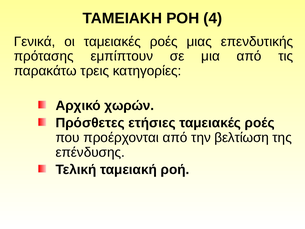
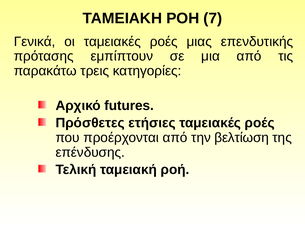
4: 4 -> 7 (213, 18)
χωρών: χωρών -> futures (129, 105)
